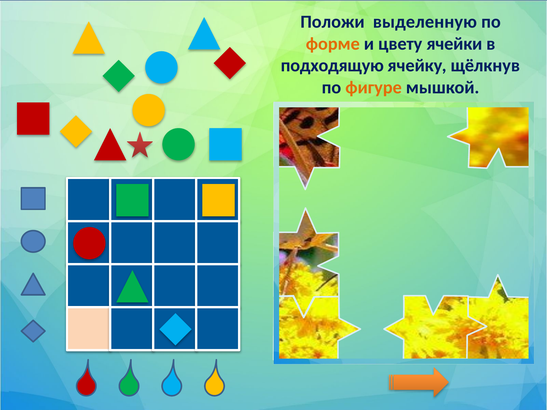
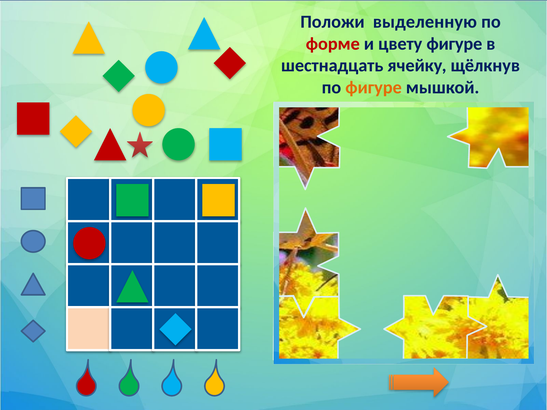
форме colour: orange -> red (333, 44)
цвету ячейки: ячейки -> фигуре (454, 44)
подходящую: подходящую -> шестнадцать (332, 66)
